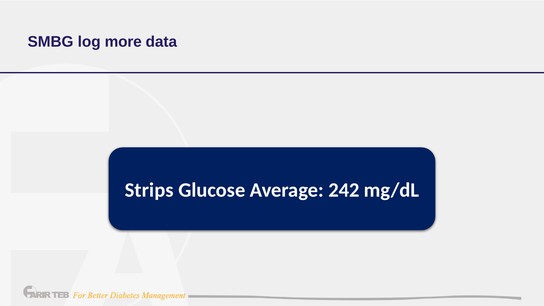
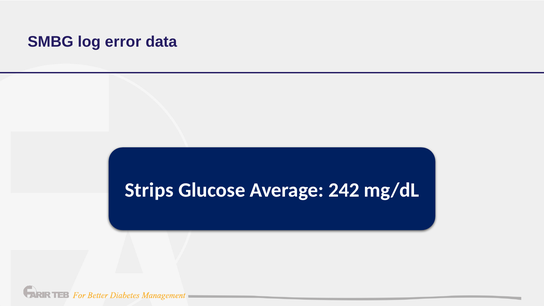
more: more -> error (123, 42)
